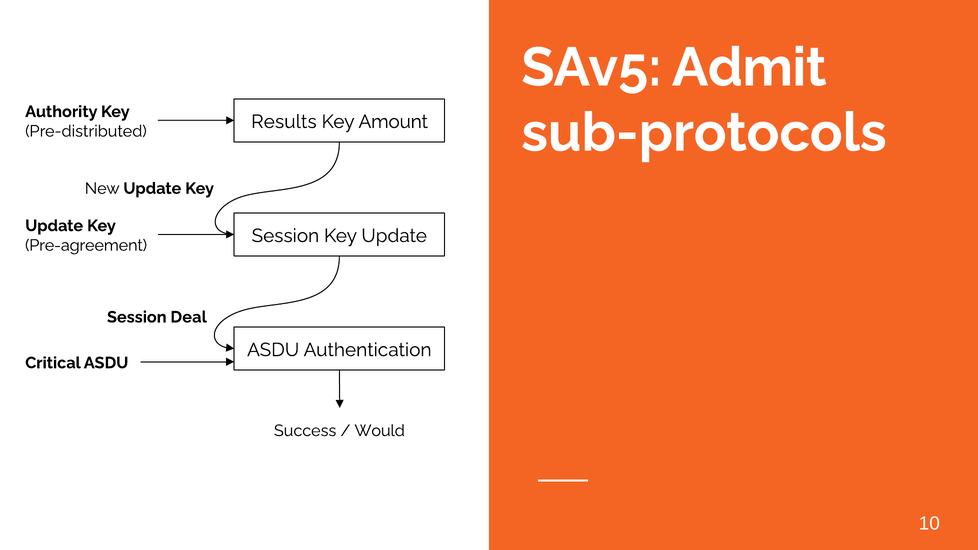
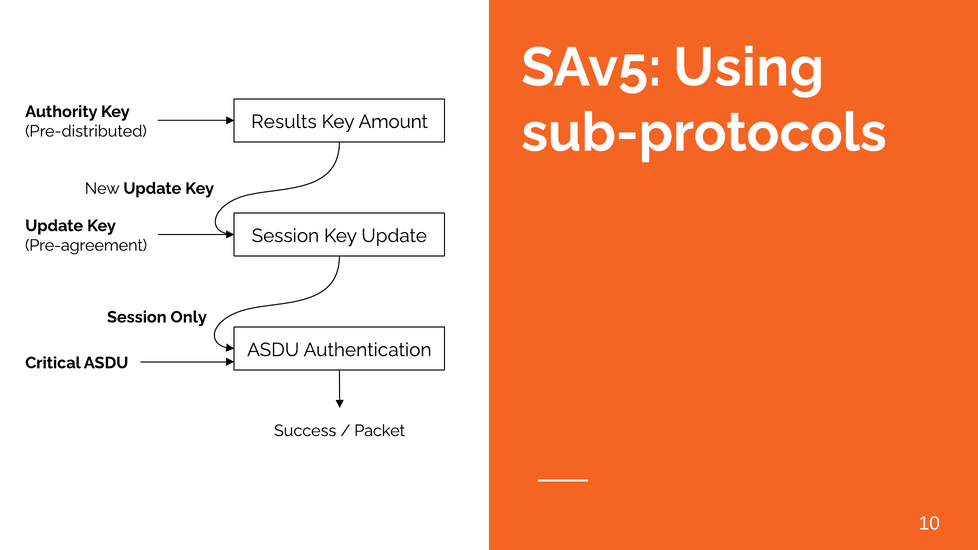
Admit: Admit -> Using (749, 68)
Deal: Deal -> Only (189, 317)
Would: Would -> Packet (380, 431)
